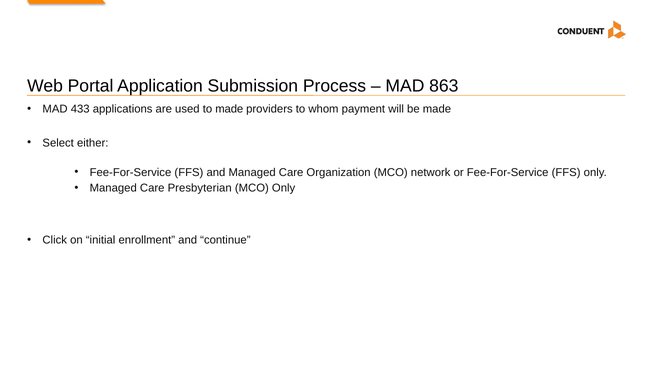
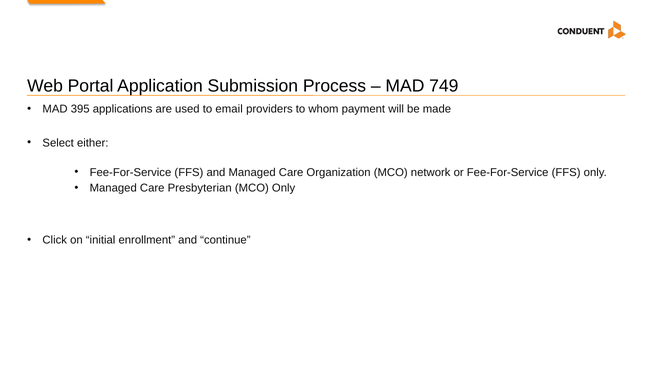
863: 863 -> 749 (444, 86)
433: 433 -> 395 (80, 109)
to made: made -> email (229, 109)
